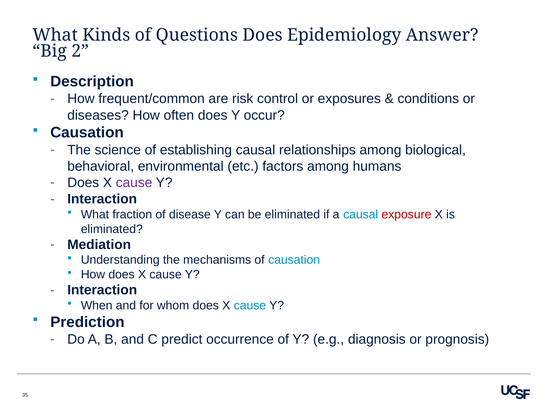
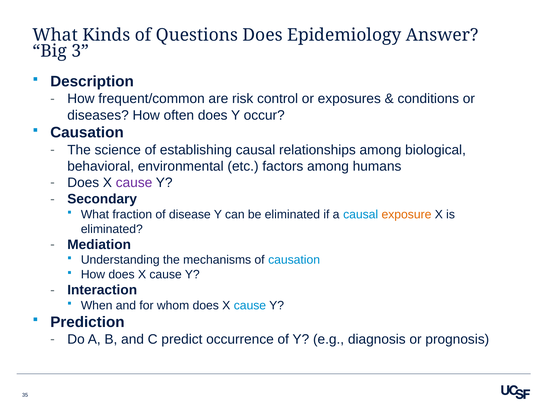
2: 2 -> 3 (80, 51)
Interaction: Interaction -> Secondary (102, 199)
exposure colour: red -> orange (406, 215)
